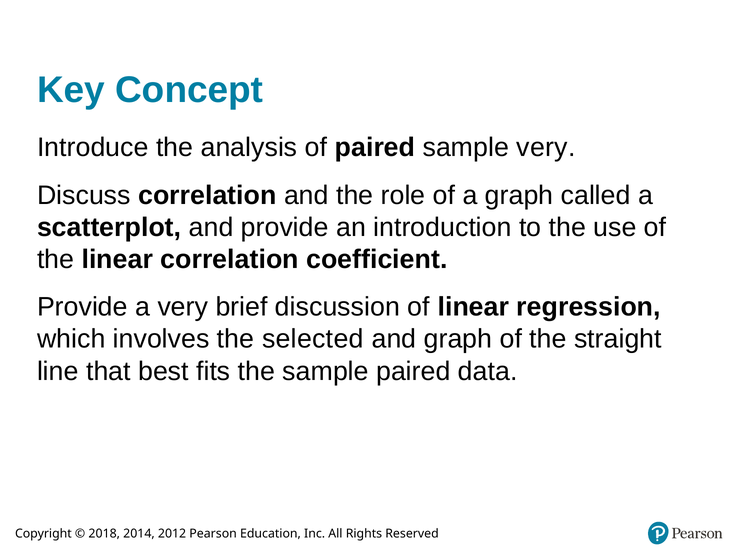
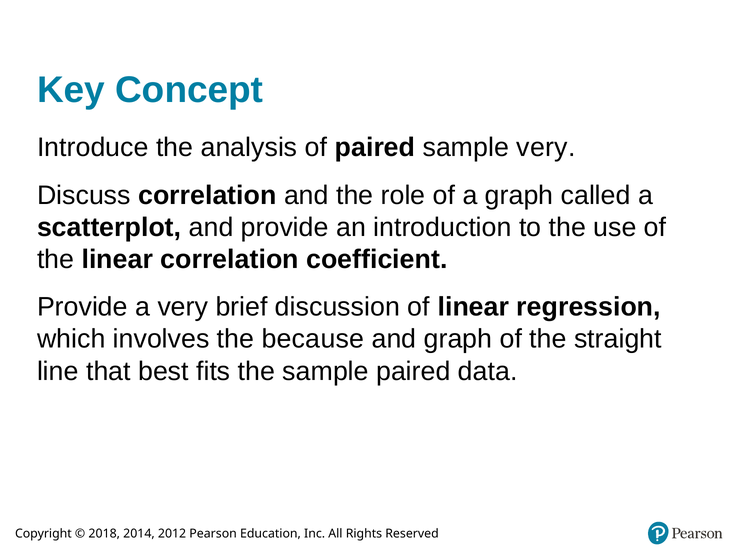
selected: selected -> because (313, 339)
